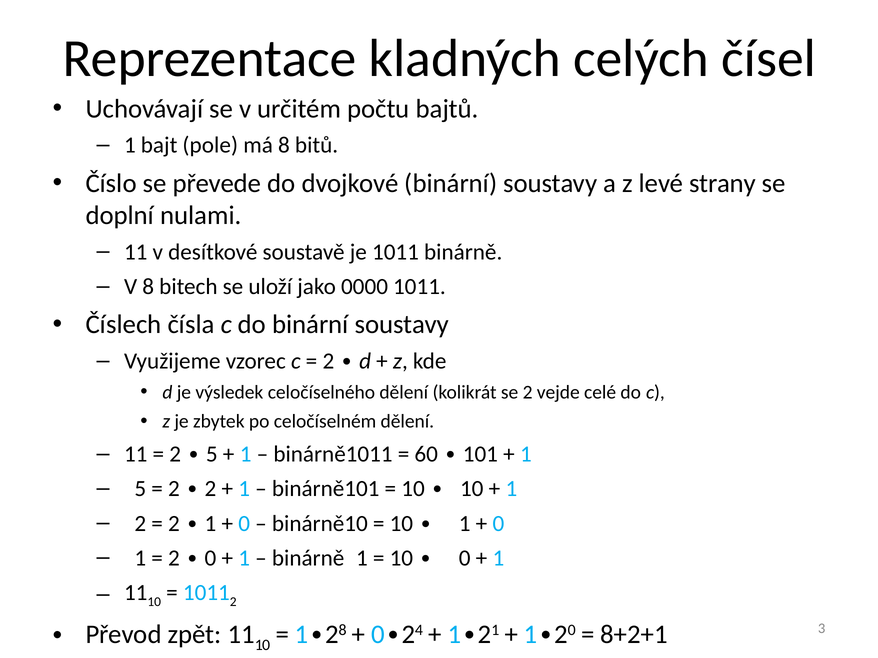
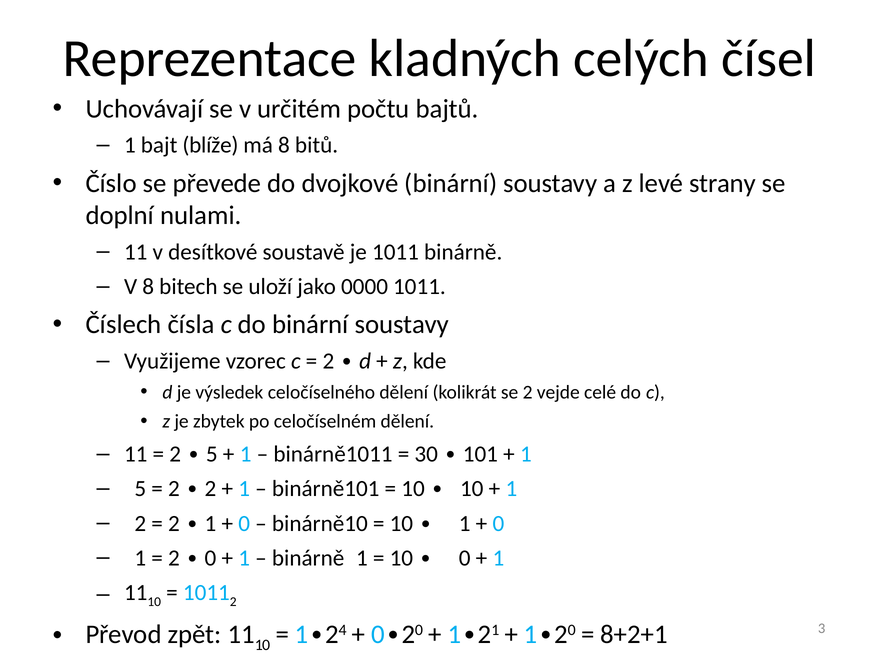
pole: pole -> blíže (210, 145)
60: 60 -> 30 (426, 455)
8: 8 -> 4 (343, 630)
4: 4 -> 0 (419, 630)
